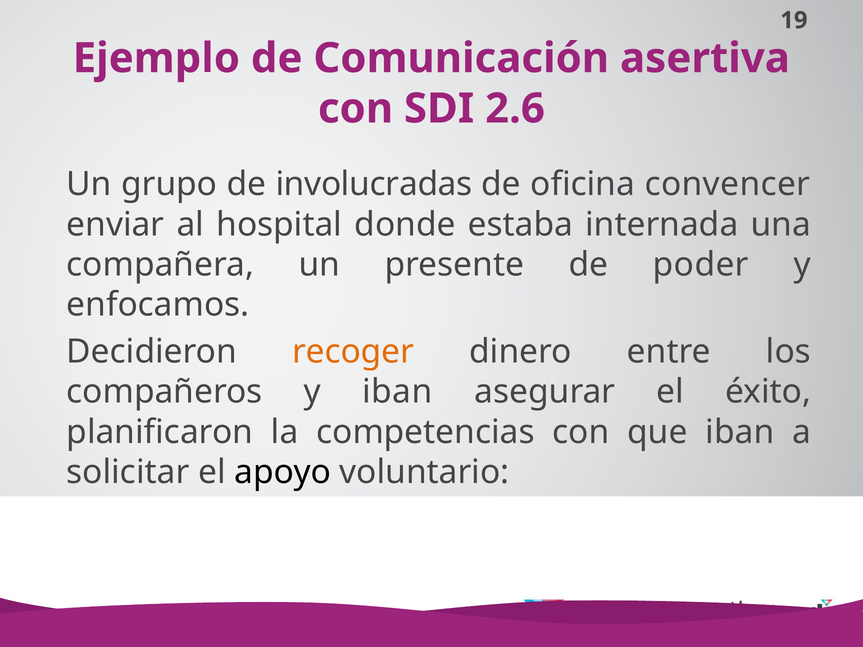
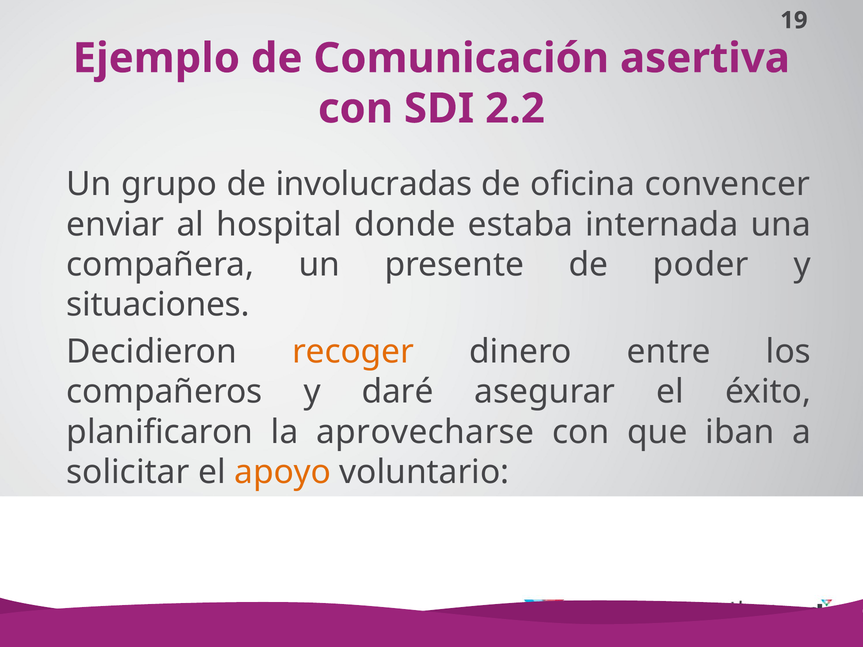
2.6: 2.6 -> 2.2 (515, 109)
enfocamos: enfocamos -> situaciones (158, 305)
y iban: iban -> daré (398, 392)
competencias: competencias -> aprovecharse (425, 432)
apoyo colour: black -> orange (283, 472)
